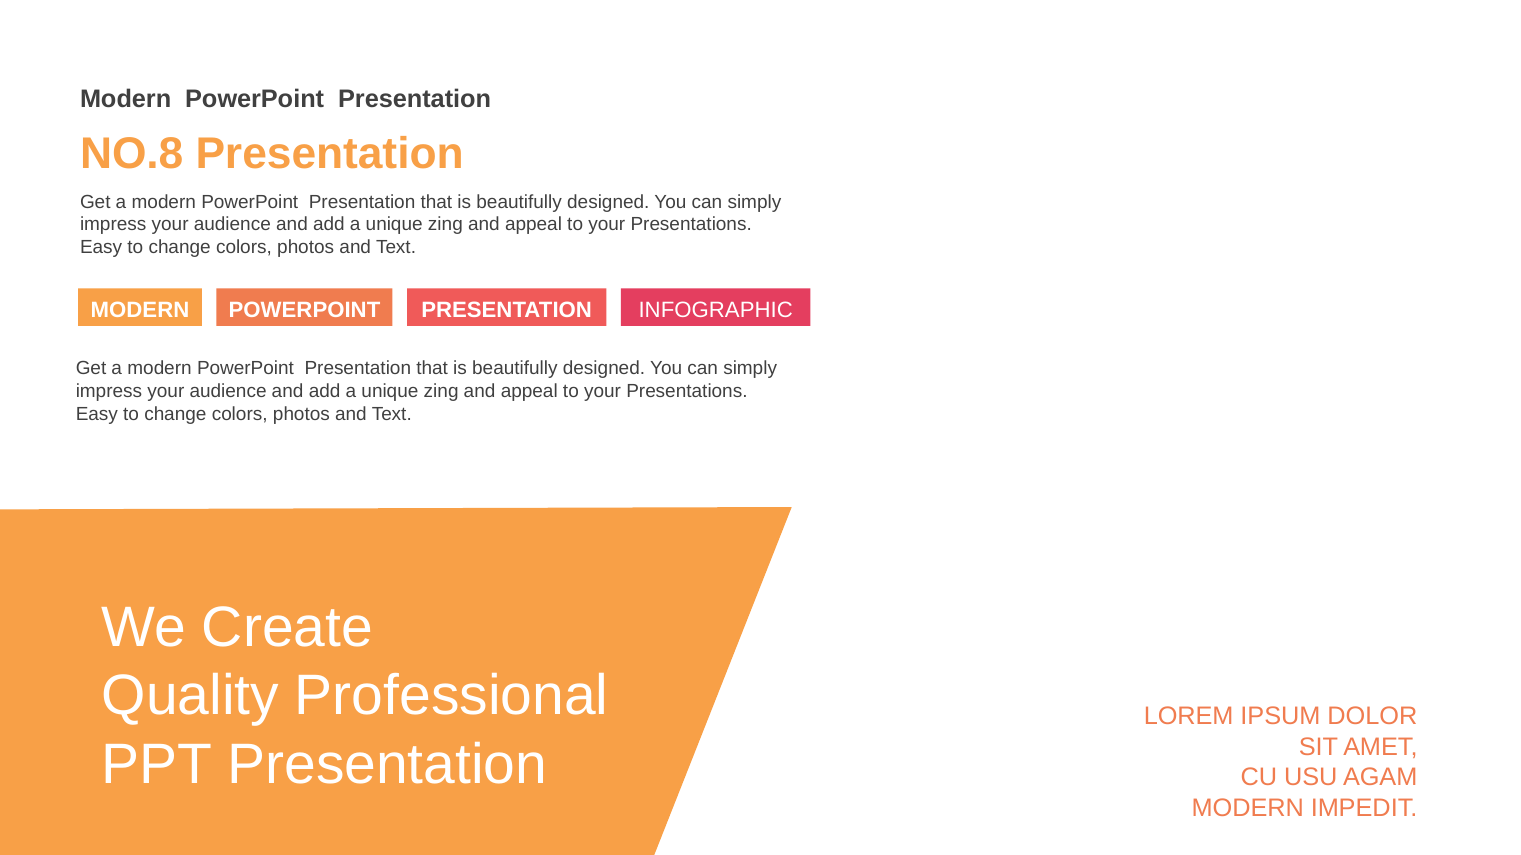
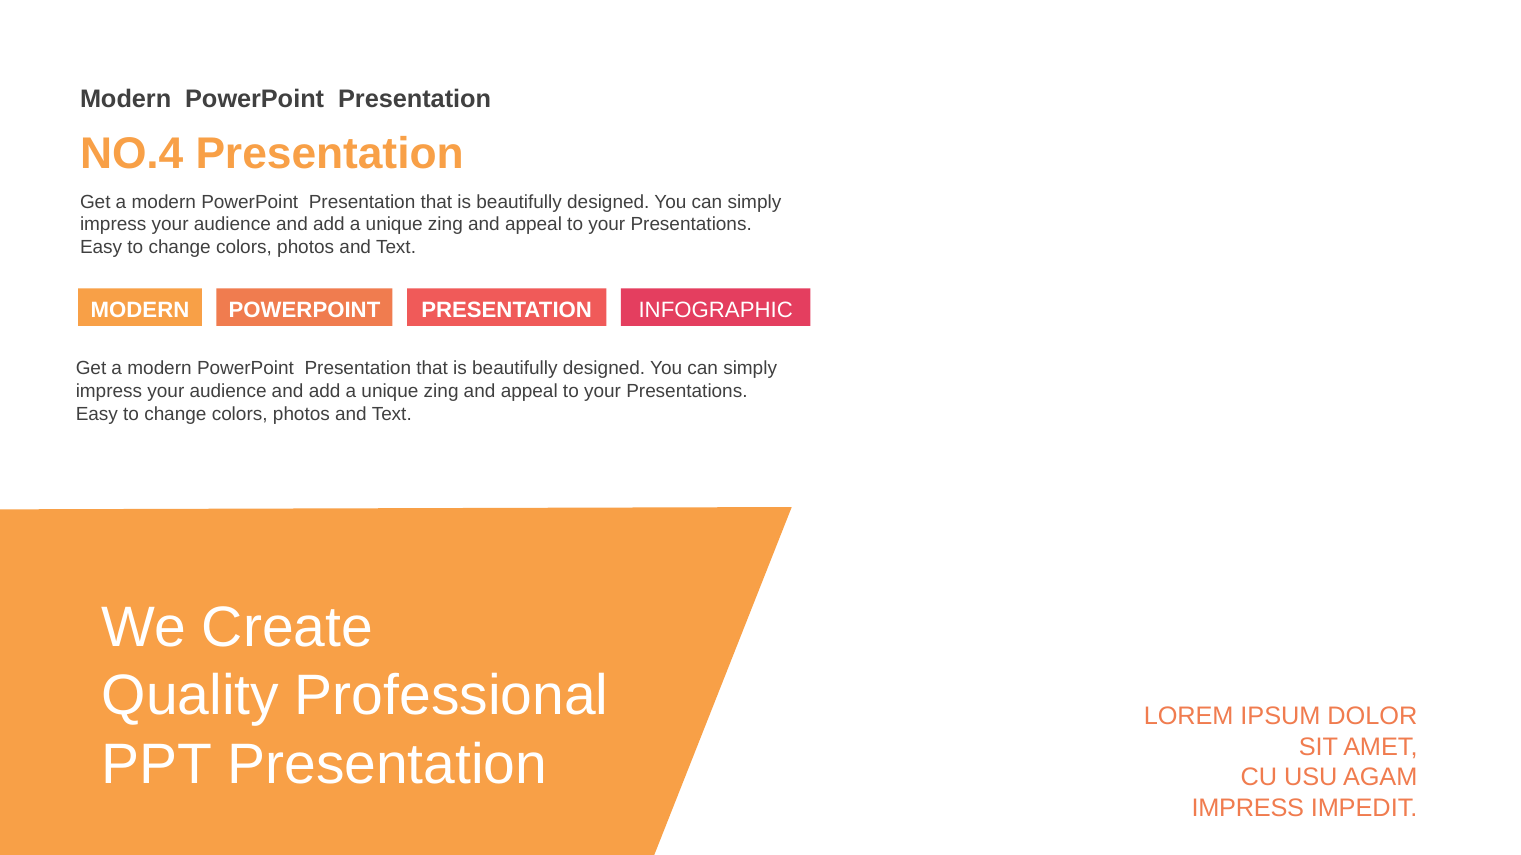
NO.8: NO.8 -> NO.4 (132, 154)
MODERN: MODERN -> IMPRESS (1248, 808)
